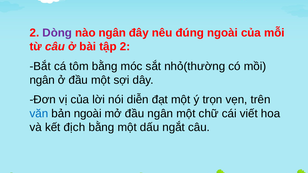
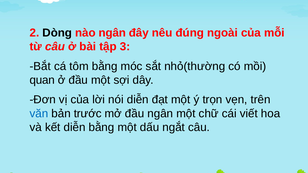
Dòng colour: purple -> black (57, 33)
tập 2: 2 -> 3 (125, 47)
ngân: ngân -> quan (42, 80)
bản ngoài: ngoài -> trước (88, 114)
kết địch: địch -> diễn (75, 128)
